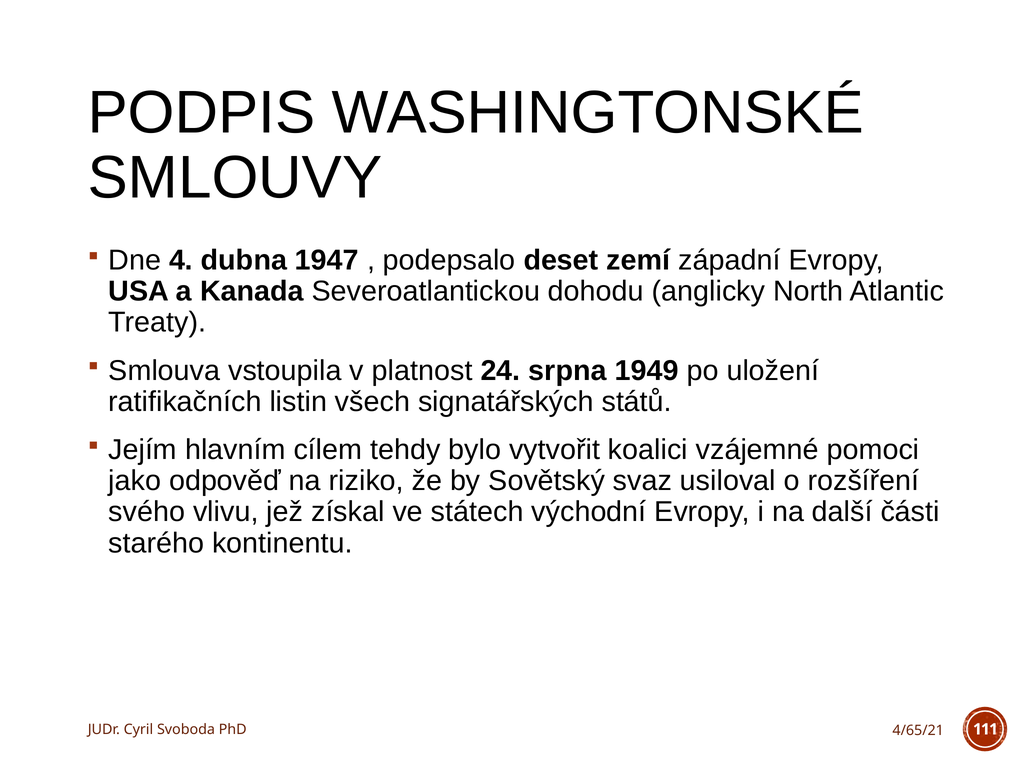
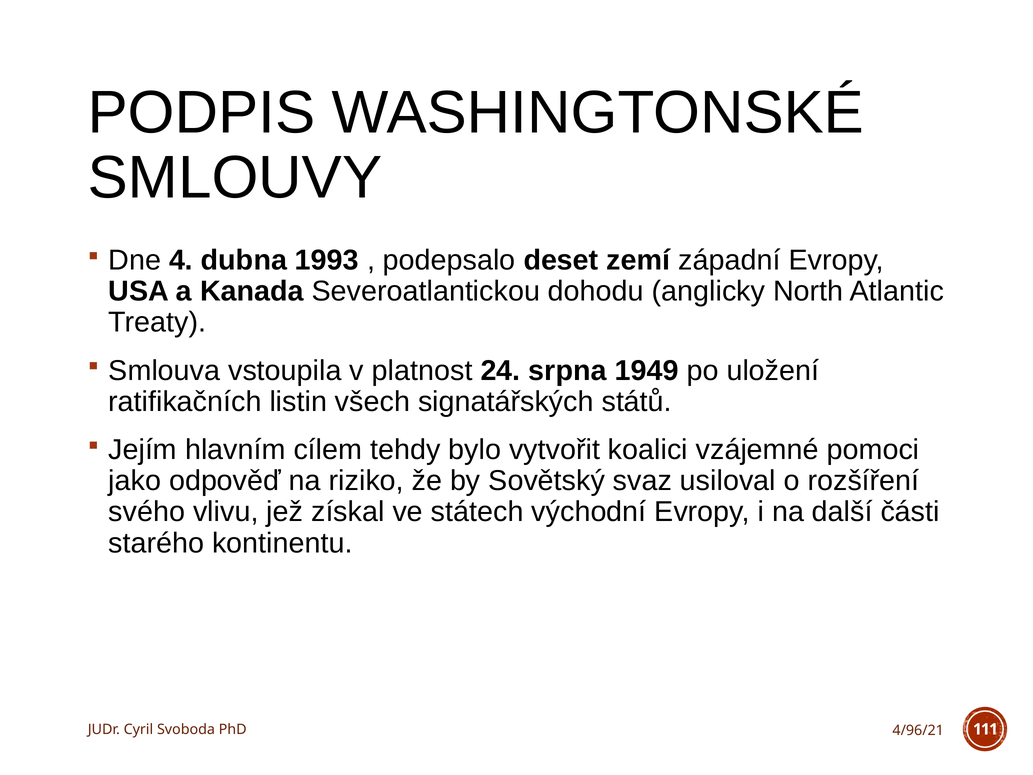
1947: 1947 -> 1993 (327, 260)
4/65/21: 4/65/21 -> 4/96/21 (918, 730)
